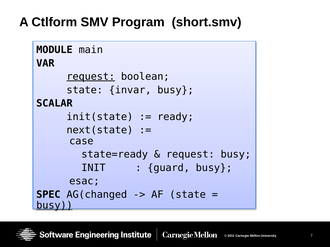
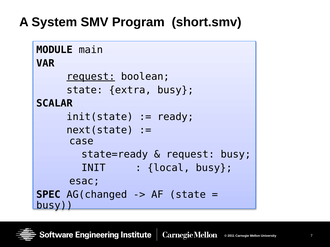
Ctlform: Ctlform -> System (54, 22)
invar: invar -> extra (130, 90)
guard: guard -> local (169, 168)
busy underline: present -> none (54, 206)
